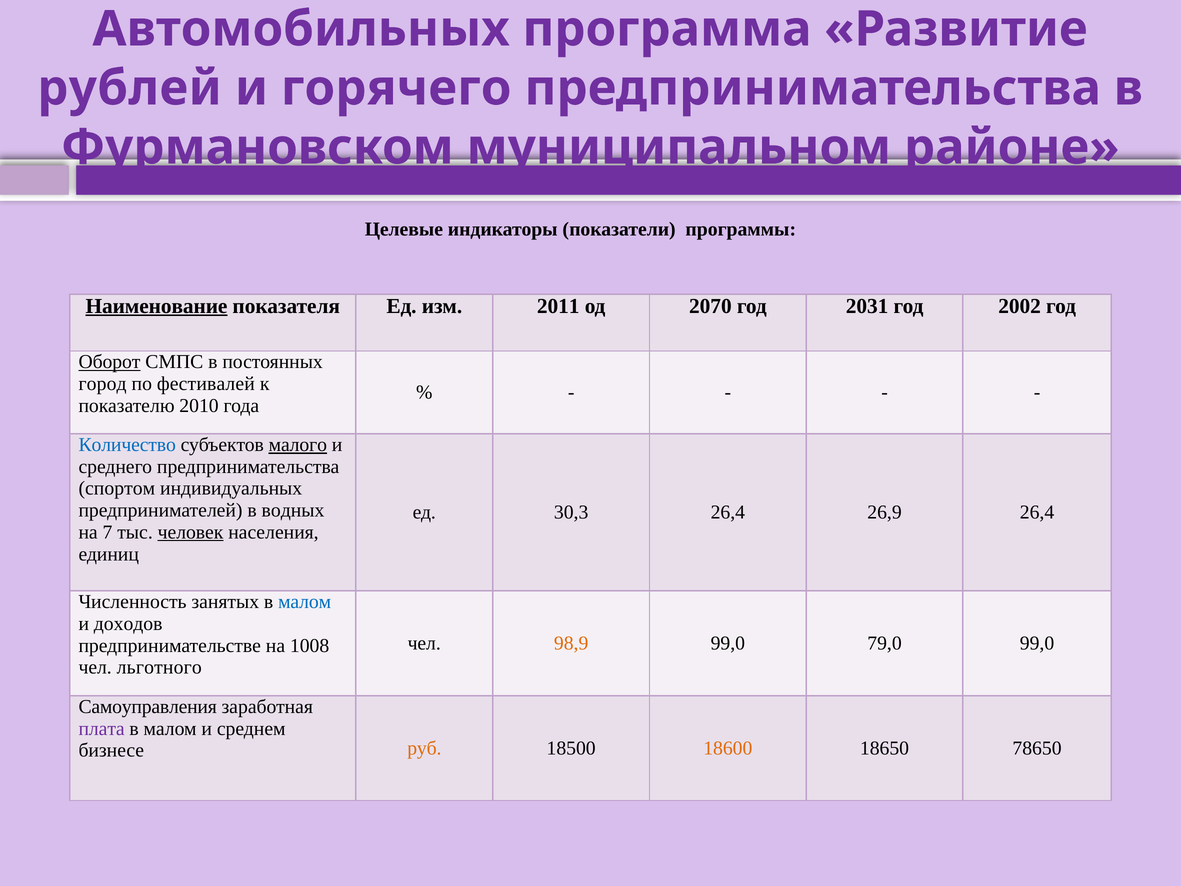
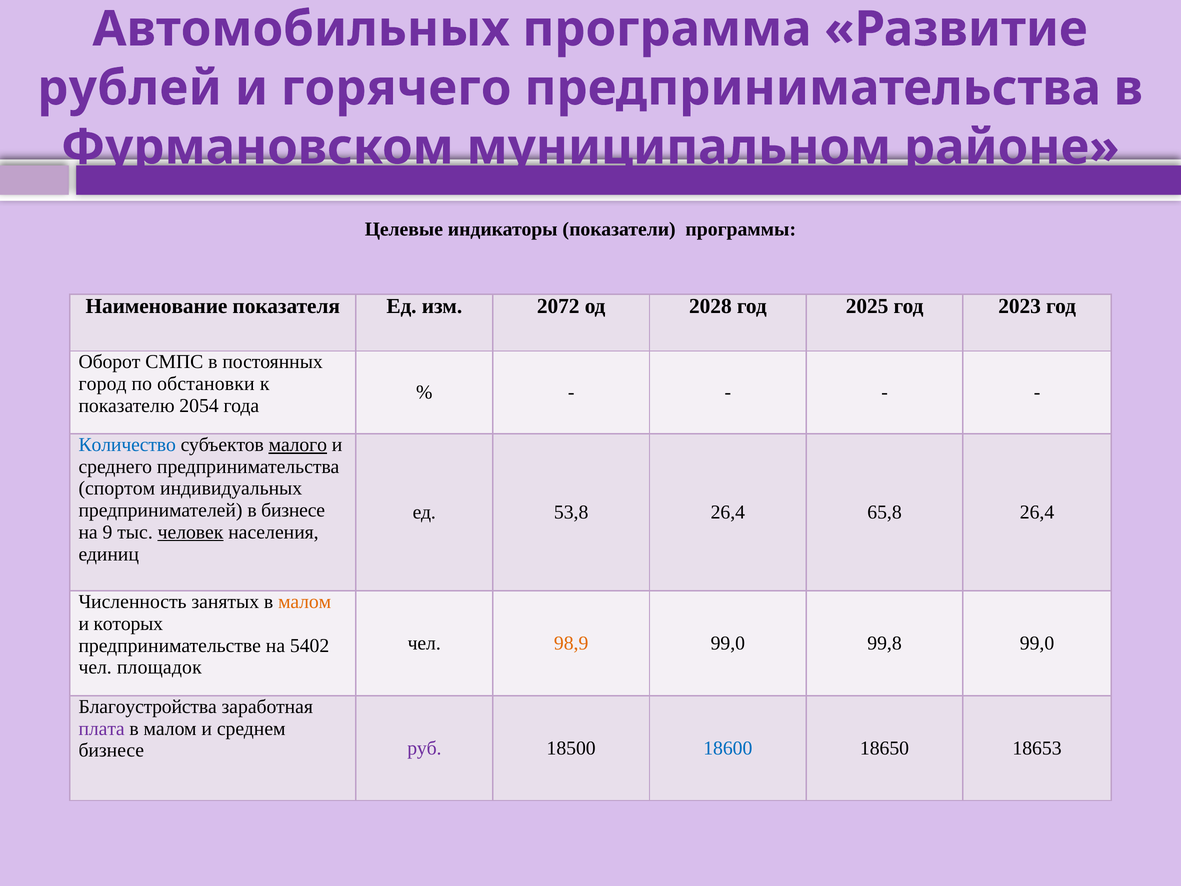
Наименование underline: present -> none (156, 306)
2011: 2011 -> 2072 (558, 306)
2070: 2070 -> 2028 (710, 306)
2031: 2031 -> 2025 (867, 306)
2002: 2002 -> 2023 (1020, 306)
Оборот underline: present -> none (109, 362)
фестивалей: фестивалей -> обстановки (206, 384)
2010: 2010 -> 2054 (199, 406)
в водных: водных -> бизнесе (293, 510)
30,3: 30,3 -> 53,8 (571, 512)
26,9: 26,9 -> 65,8 (885, 512)
7: 7 -> 9 (107, 532)
малом colour: blue -> orange (305, 602)
доходов: доходов -> которых (128, 624)
79,0: 79,0 -> 99,8 (885, 643)
1008: 1008 -> 5402 (310, 645)
льготного: льготного -> площадок (159, 667)
Самоуправления: Самоуправления -> Благоустройства (148, 707)
руб colour: orange -> purple (424, 748)
18600 colour: orange -> blue (728, 748)
78650: 78650 -> 18653 (1037, 748)
